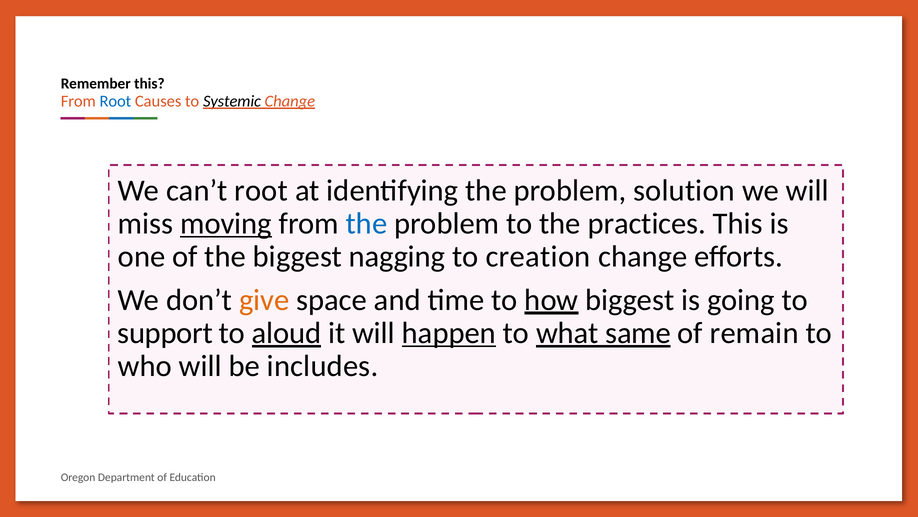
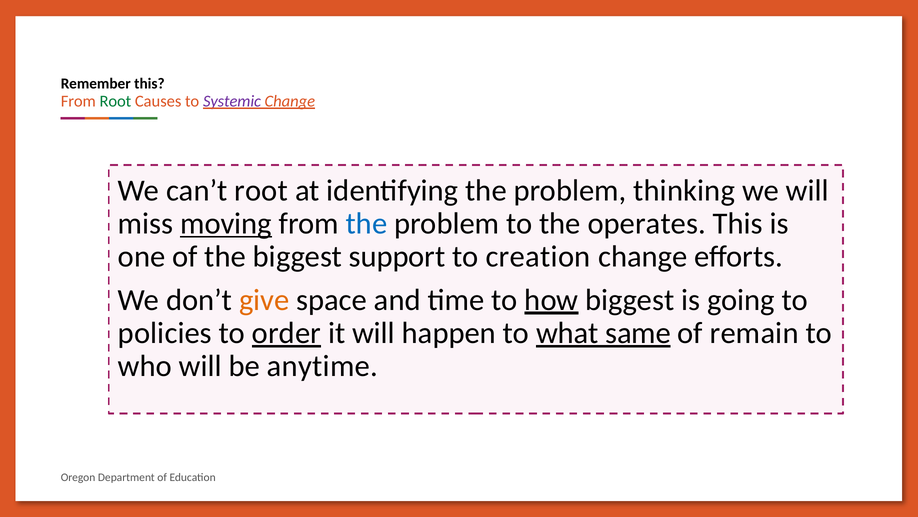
Root colour: blue -> green (115, 101)
Systemic colour: black -> purple (232, 101)
solution: solution -> thinking (684, 190)
practices: practices -> operates (647, 223)
nagging: nagging -> support (397, 256)
support: support -> policies (165, 333)
aloud: aloud -> order (286, 333)
happen underline: present -> none (449, 333)
includes: includes -> anytime (323, 366)
